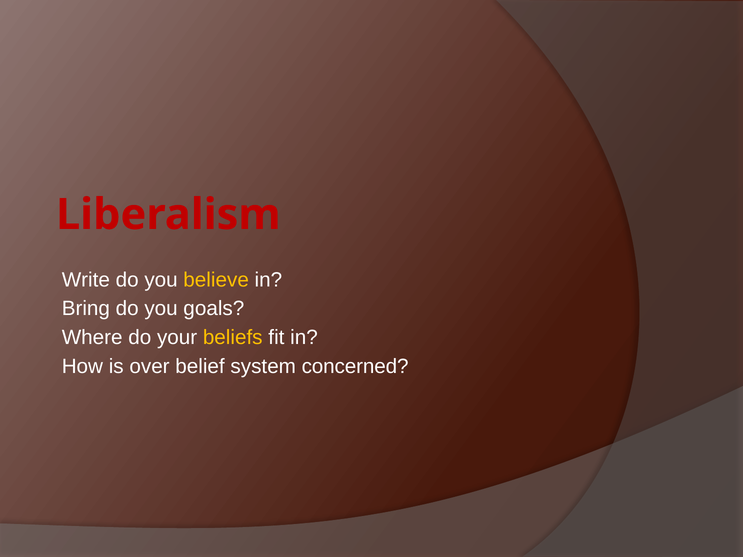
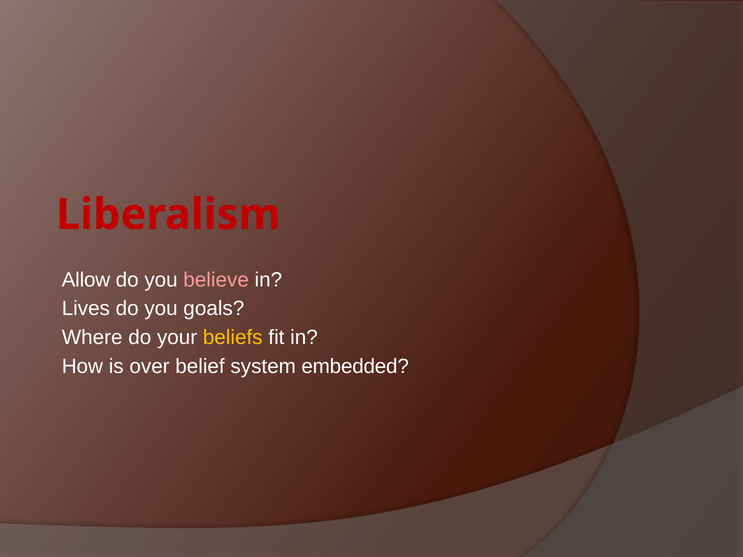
Write: Write -> Allow (86, 280)
believe colour: yellow -> pink (216, 280)
Bring: Bring -> Lives (86, 309)
concerned: concerned -> embedded (355, 367)
